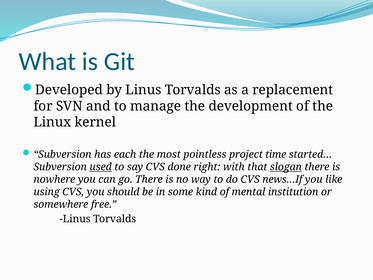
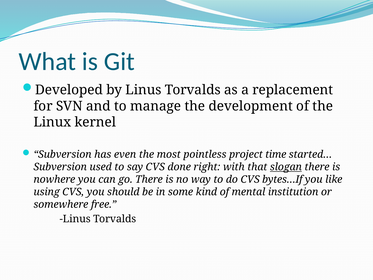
each: each -> even (125, 154)
used underline: present -> none (101, 167)
news…If: news…If -> bytes…If (282, 179)
